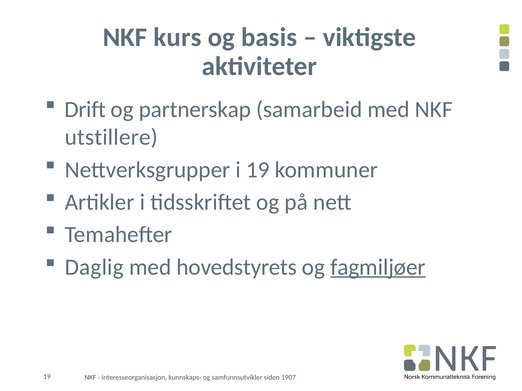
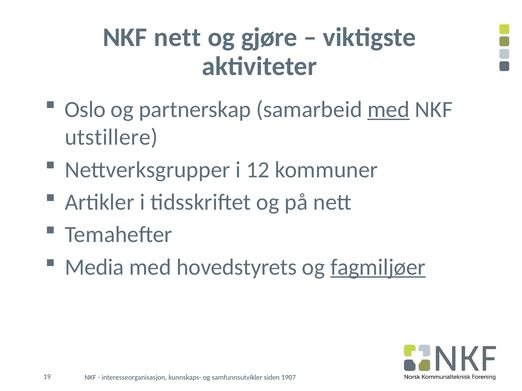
NKF kurs: kurs -> nett (177, 37)
basis: basis -> gjøre (269, 37)
Drift: Drift -> Oslo (85, 110)
med underline: none -> present (389, 110)
i 19: 19 -> 12 (258, 170)
Daglig: Daglig -> Media (94, 267)
